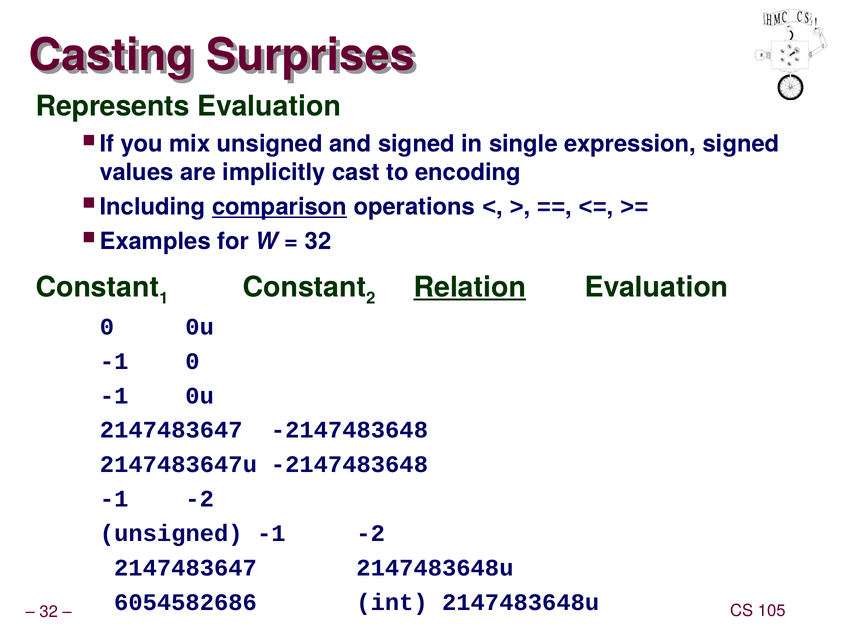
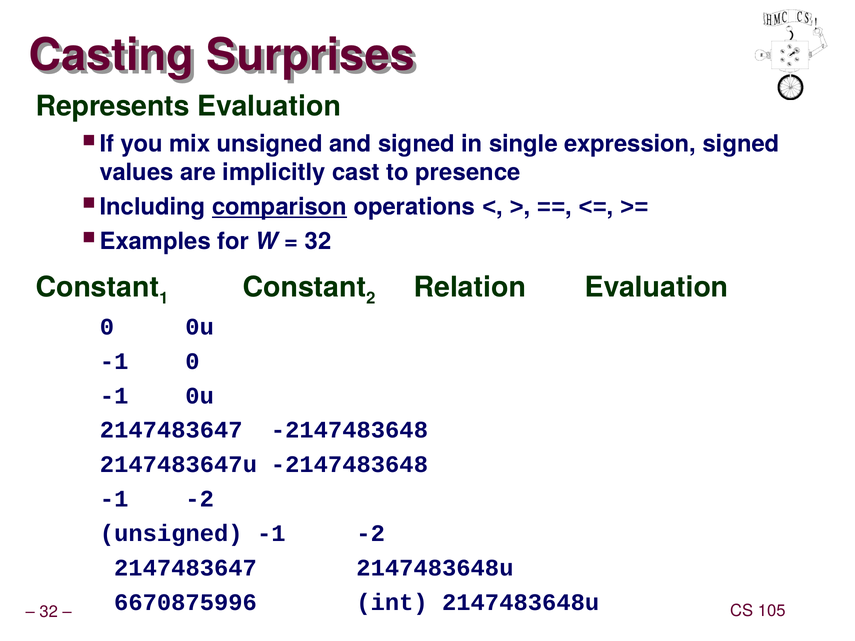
encoding: encoding -> presence (468, 172)
Relation underline: present -> none (470, 287)
6054582686: 6054582686 -> 6670875996 (185, 602)
